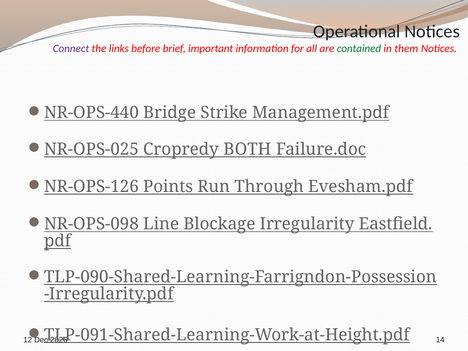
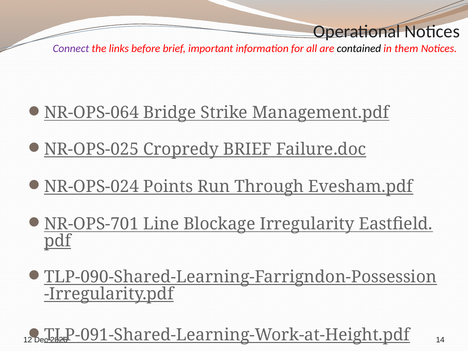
contained colour: green -> black (359, 49)
NR-OPS-440: NR-OPS-440 -> NR-OPS-064 (91, 113)
Cropredy BOTH: BOTH -> BRIEF (247, 149)
NR-OPS-126: NR-OPS-126 -> NR-OPS-024 (91, 187)
NR-OPS-098: NR-OPS-098 -> NR-OPS-701 (91, 224)
